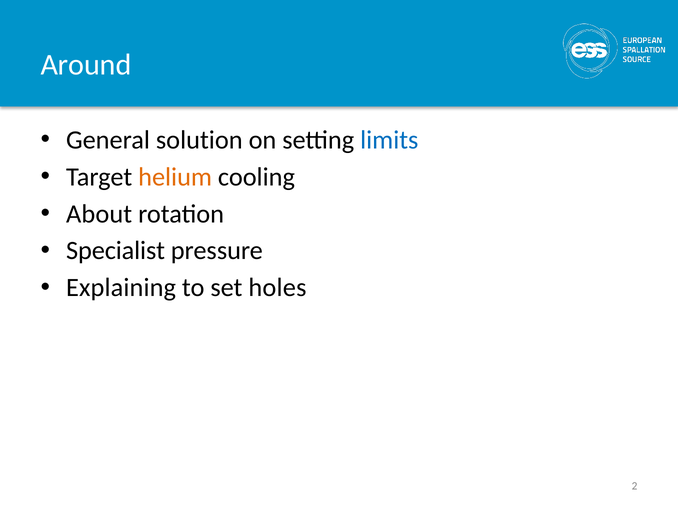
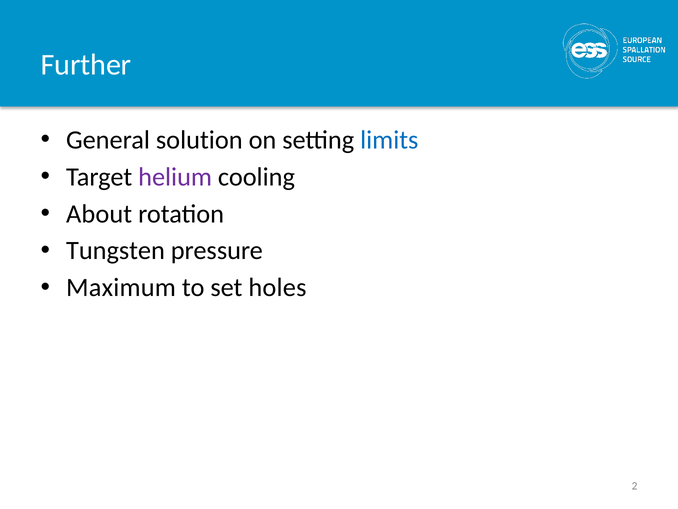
Around: Around -> Further (86, 65)
helium colour: orange -> purple (175, 177)
Specialist: Specialist -> Tungsten (116, 251)
Explaining: Explaining -> Maximum (121, 287)
